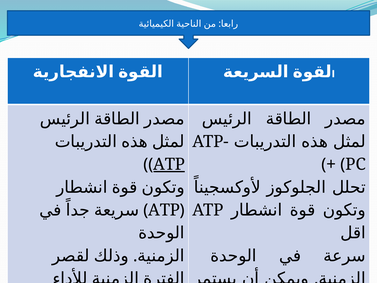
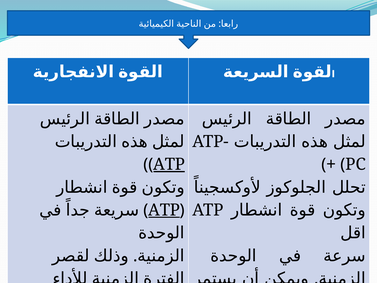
ATP underline: none -> present (164, 210)
